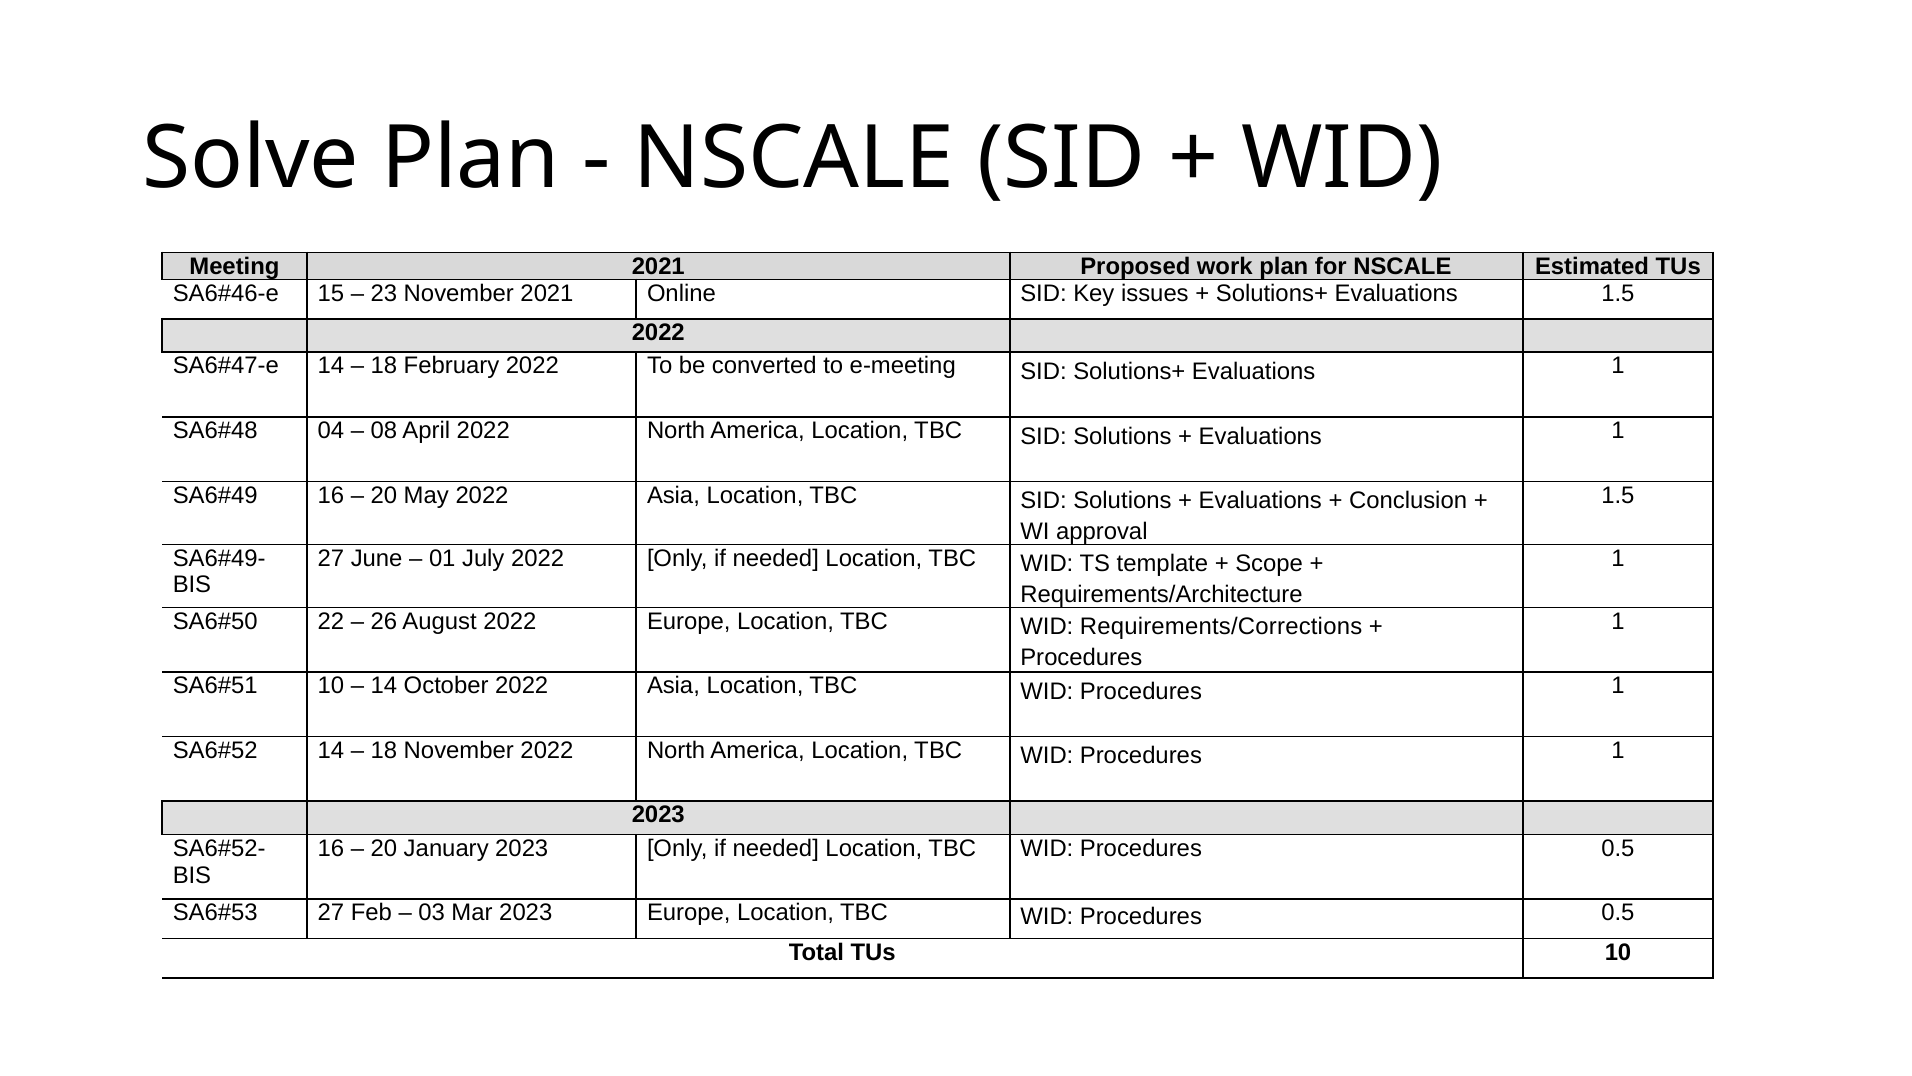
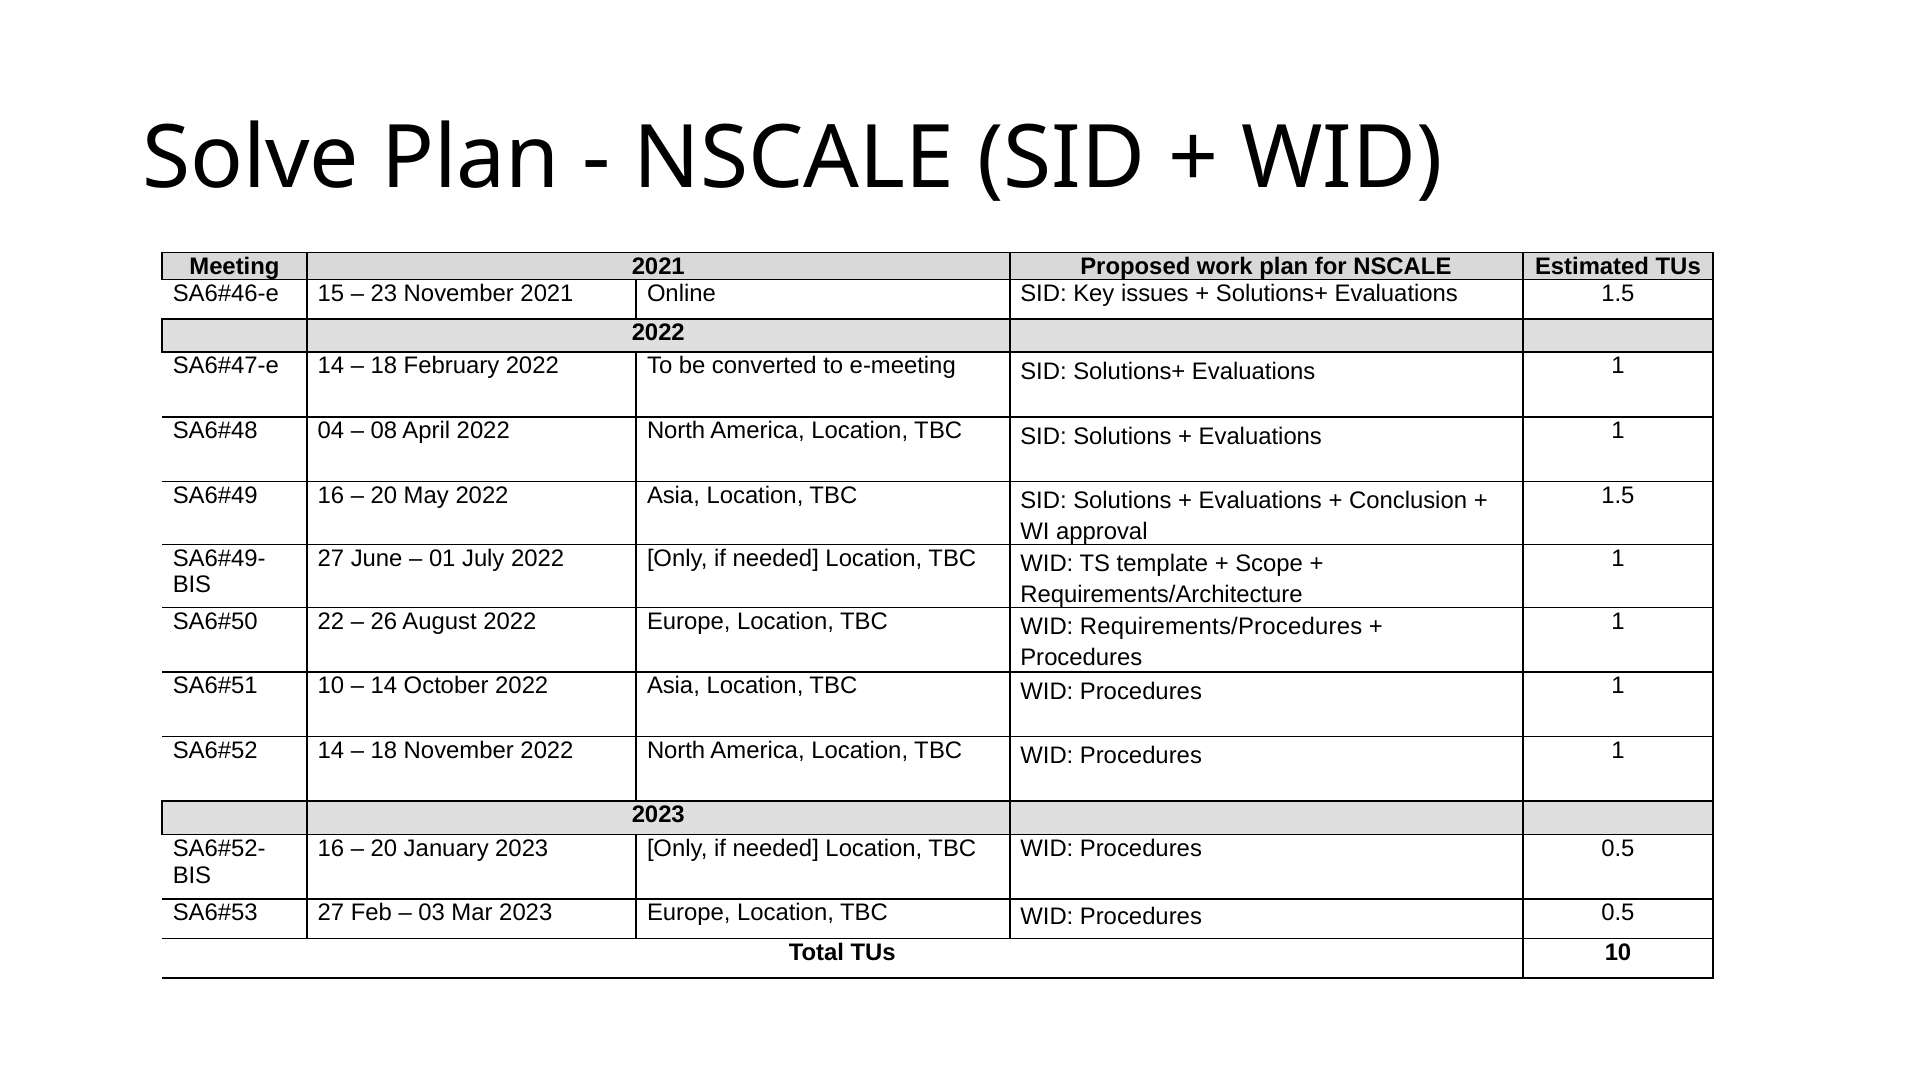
Requirements/Corrections: Requirements/Corrections -> Requirements/Procedures (1221, 627)
